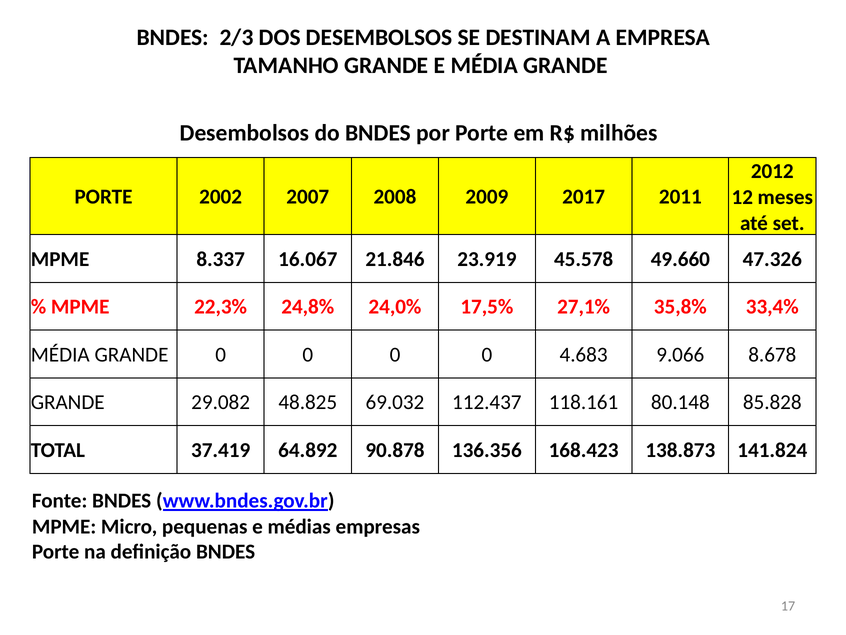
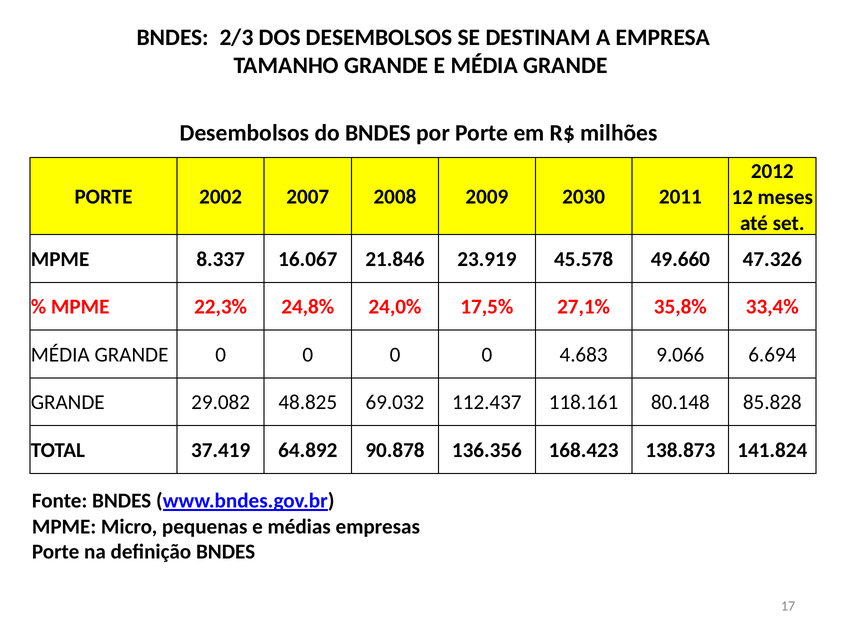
2017: 2017 -> 2030 (584, 197)
8.678: 8.678 -> 6.694 (772, 354)
